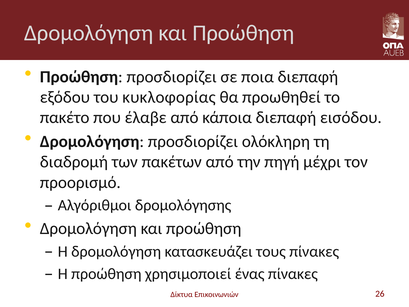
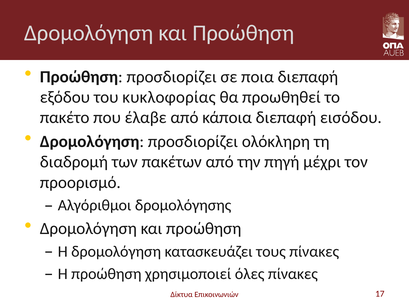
ένας: ένας -> όλες (250, 274)
26: 26 -> 17 (380, 294)
